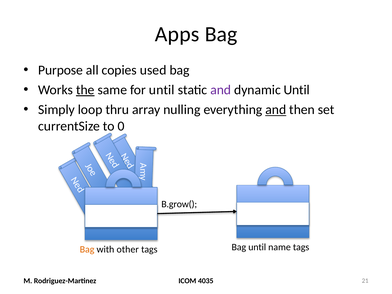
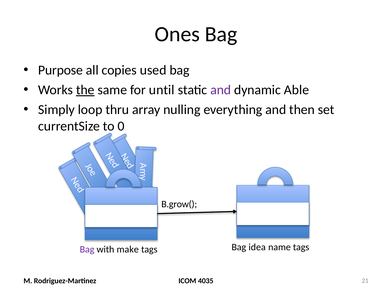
Apps: Apps -> Ones (177, 34)
dynamic Until: Until -> Able (297, 90)
and underline: present -> none (276, 110)
Bag until: until -> idea (257, 247)
Bag colour: orange -> purple (87, 249)
other: other -> make (128, 249)
